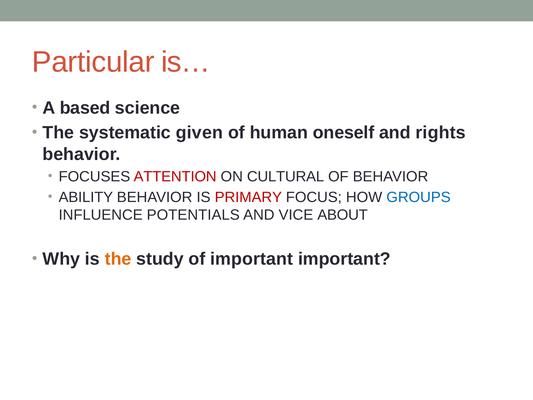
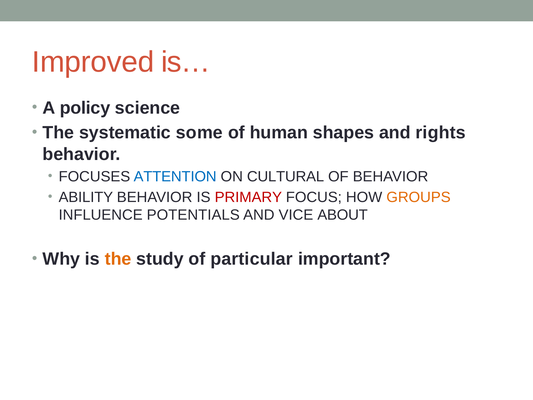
Particular: Particular -> Improved (93, 62)
based: based -> policy (85, 108)
given: given -> some (199, 133)
oneself: oneself -> shapes (344, 133)
ATTENTION colour: red -> blue (175, 176)
GROUPS colour: blue -> orange (419, 197)
of important: important -> particular (252, 259)
